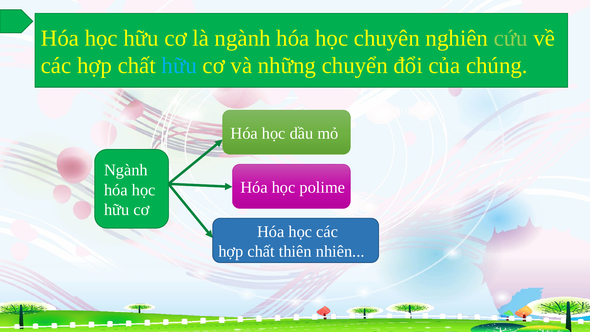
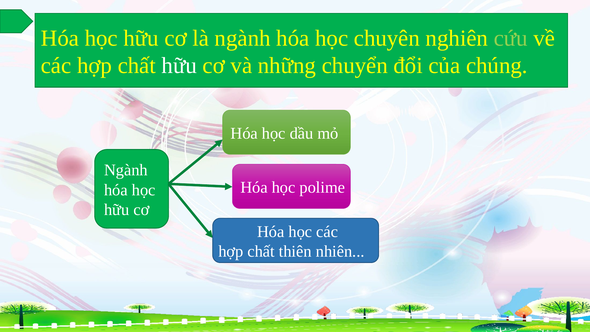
hữu colour: light blue -> white (179, 66)
